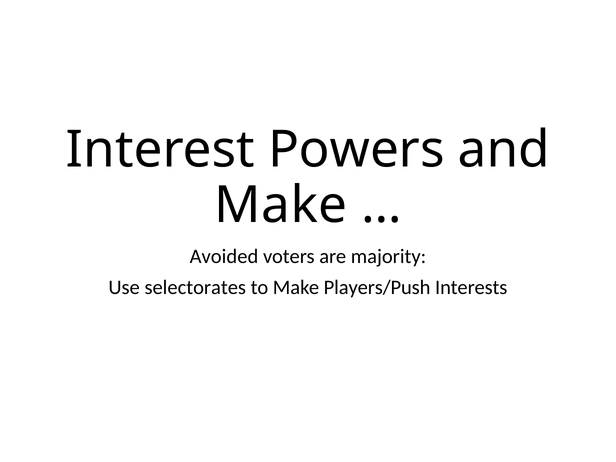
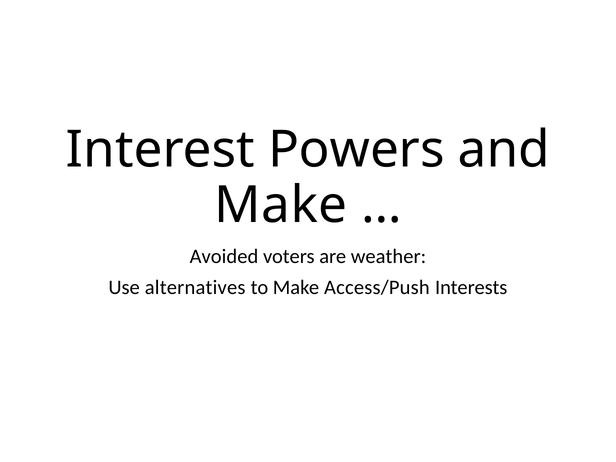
majority: majority -> weather (388, 257)
selectorates: selectorates -> alternatives (195, 287)
Players/Push: Players/Push -> Access/Push (377, 287)
